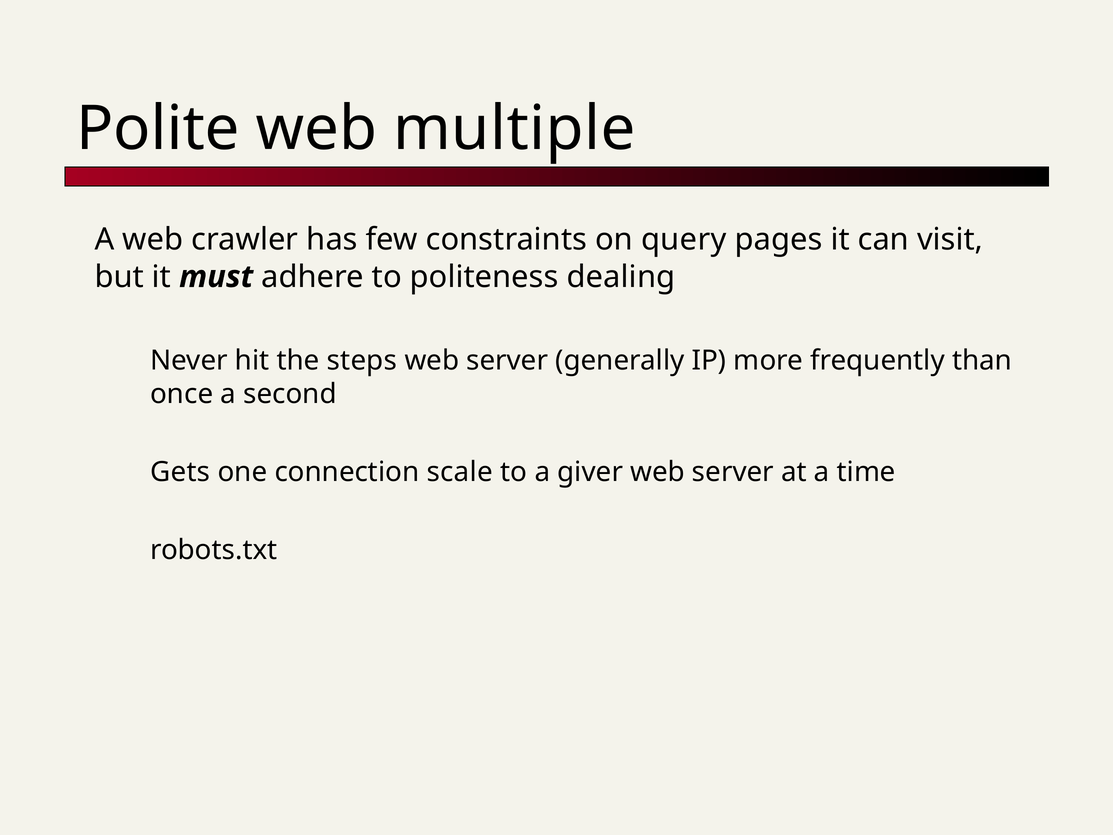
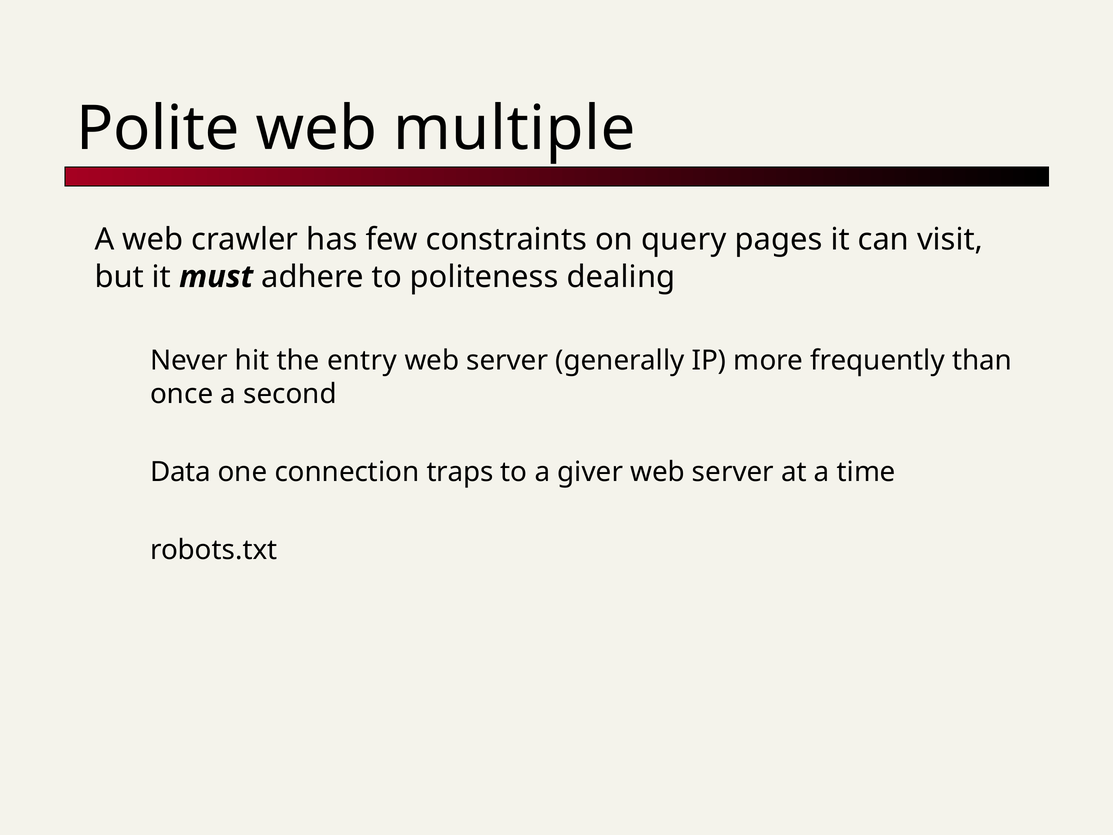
steps: steps -> entry (362, 361)
Gets: Gets -> Data (180, 472)
scale: scale -> traps (460, 472)
